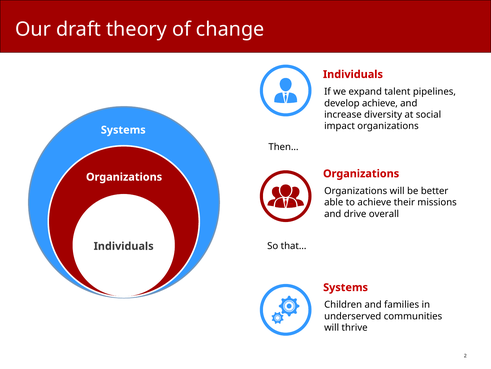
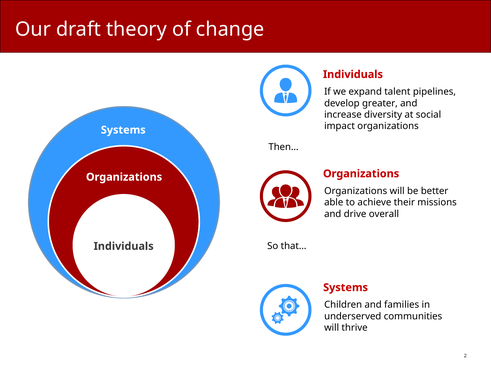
develop achieve: achieve -> greater (380, 103)
